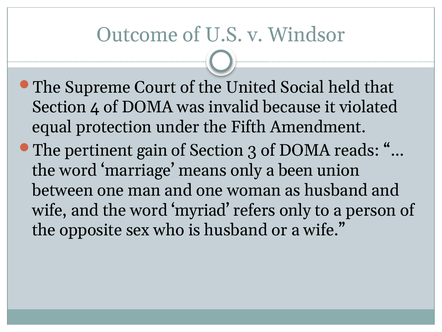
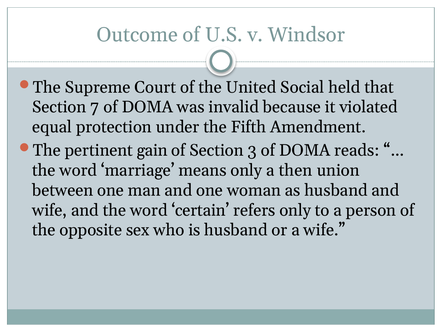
4: 4 -> 7 (95, 107)
been: been -> then (296, 170)
myriad: myriad -> certain (200, 210)
